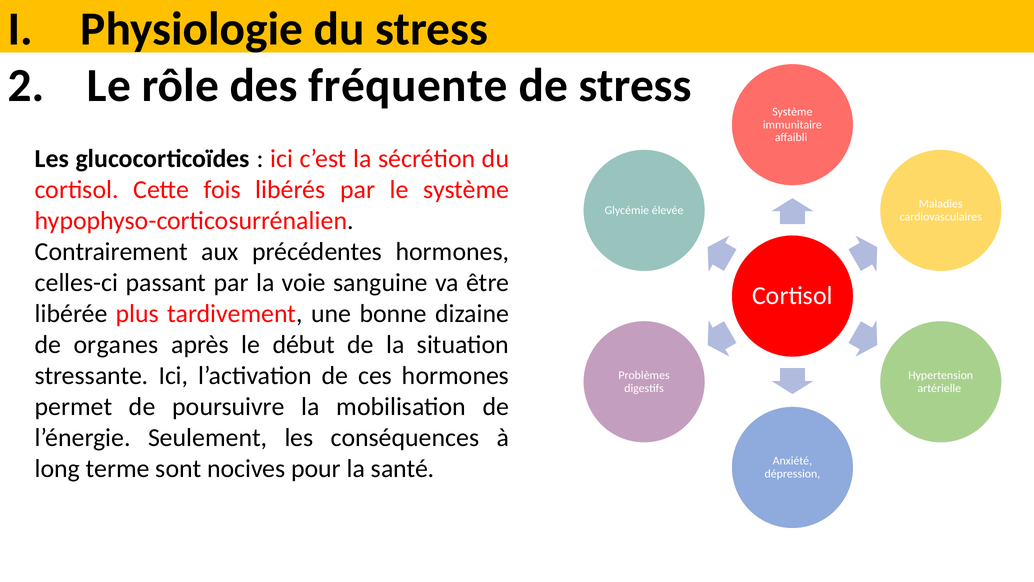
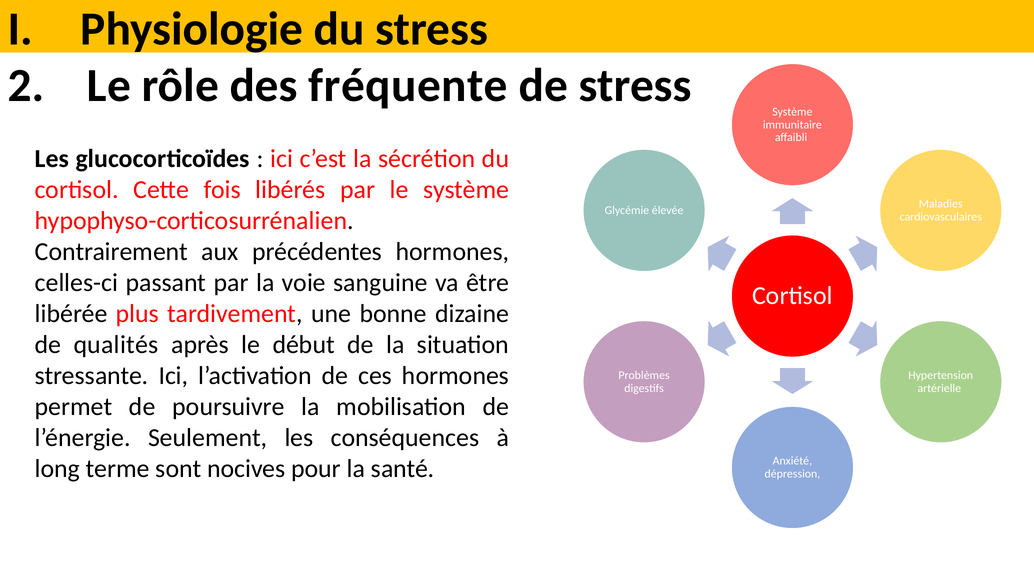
organes: organes -> qualités (116, 345)
